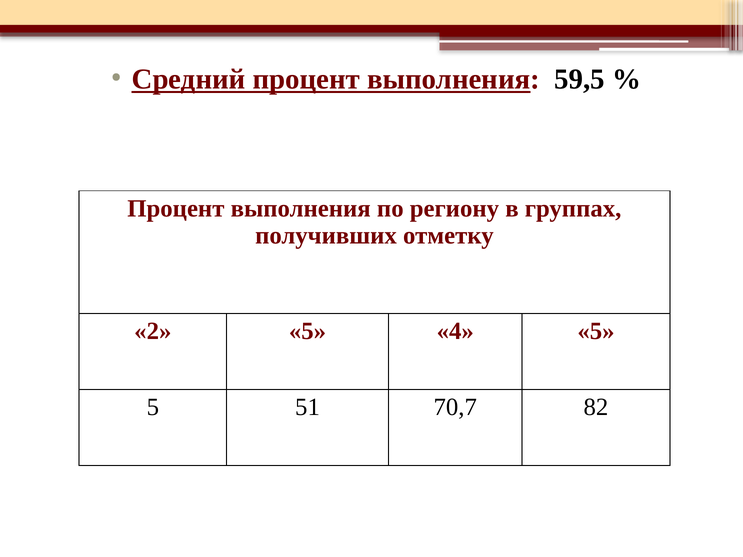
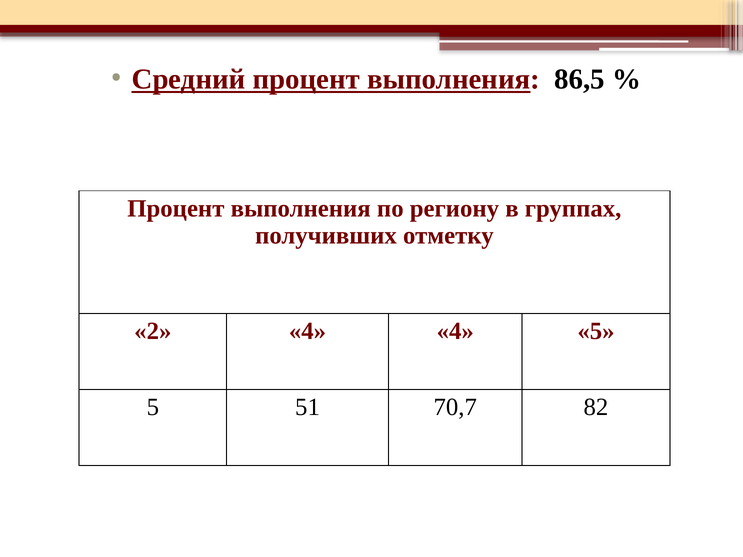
59,5: 59,5 -> 86,5 (580, 79)
2 5: 5 -> 4 (308, 331)
